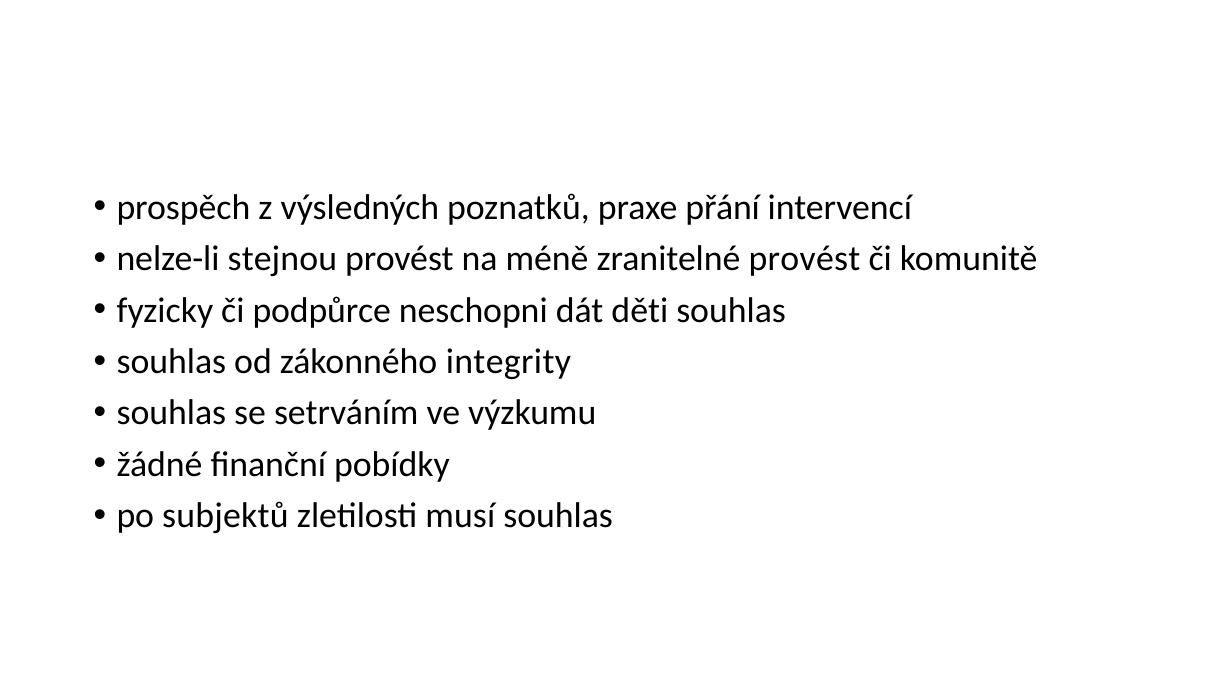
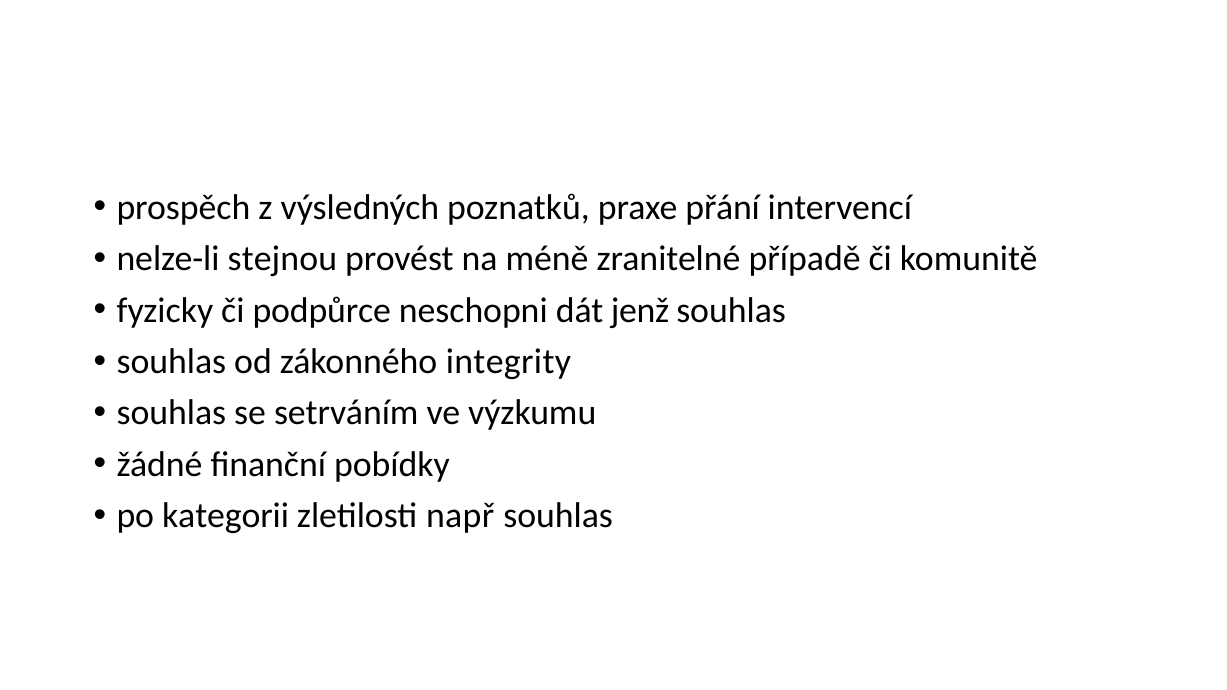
zranitelné provést: provést -> případě (805, 259)
děti: děti -> jenž (640, 310)
subjektů: subjektů -> kategorii (226, 516)
musí: musí -> např (460, 516)
